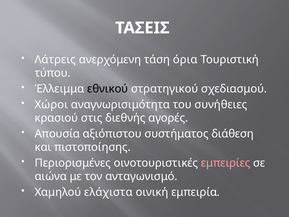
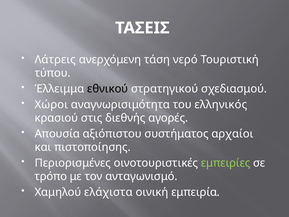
όρια: όρια -> νερό (185, 60)
συνήθειες: συνήθειες -> ελληνικός (221, 104)
διάθεση: διάθεση -> αρχαίοι (233, 134)
εμπειρίες colour: pink -> light green (226, 163)
αιώνα: αιώνα -> τρόπο (51, 176)
